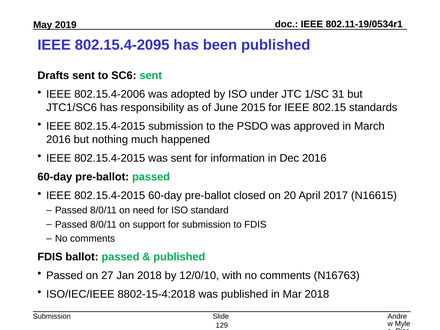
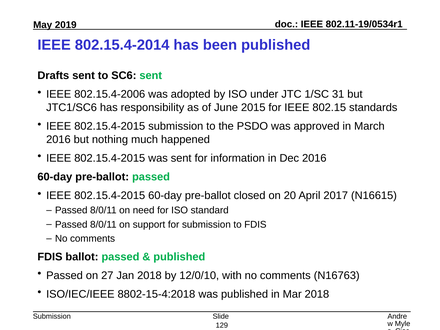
802.15.4-2095: 802.15.4-2095 -> 802.15.4-2014 (122, 45)
